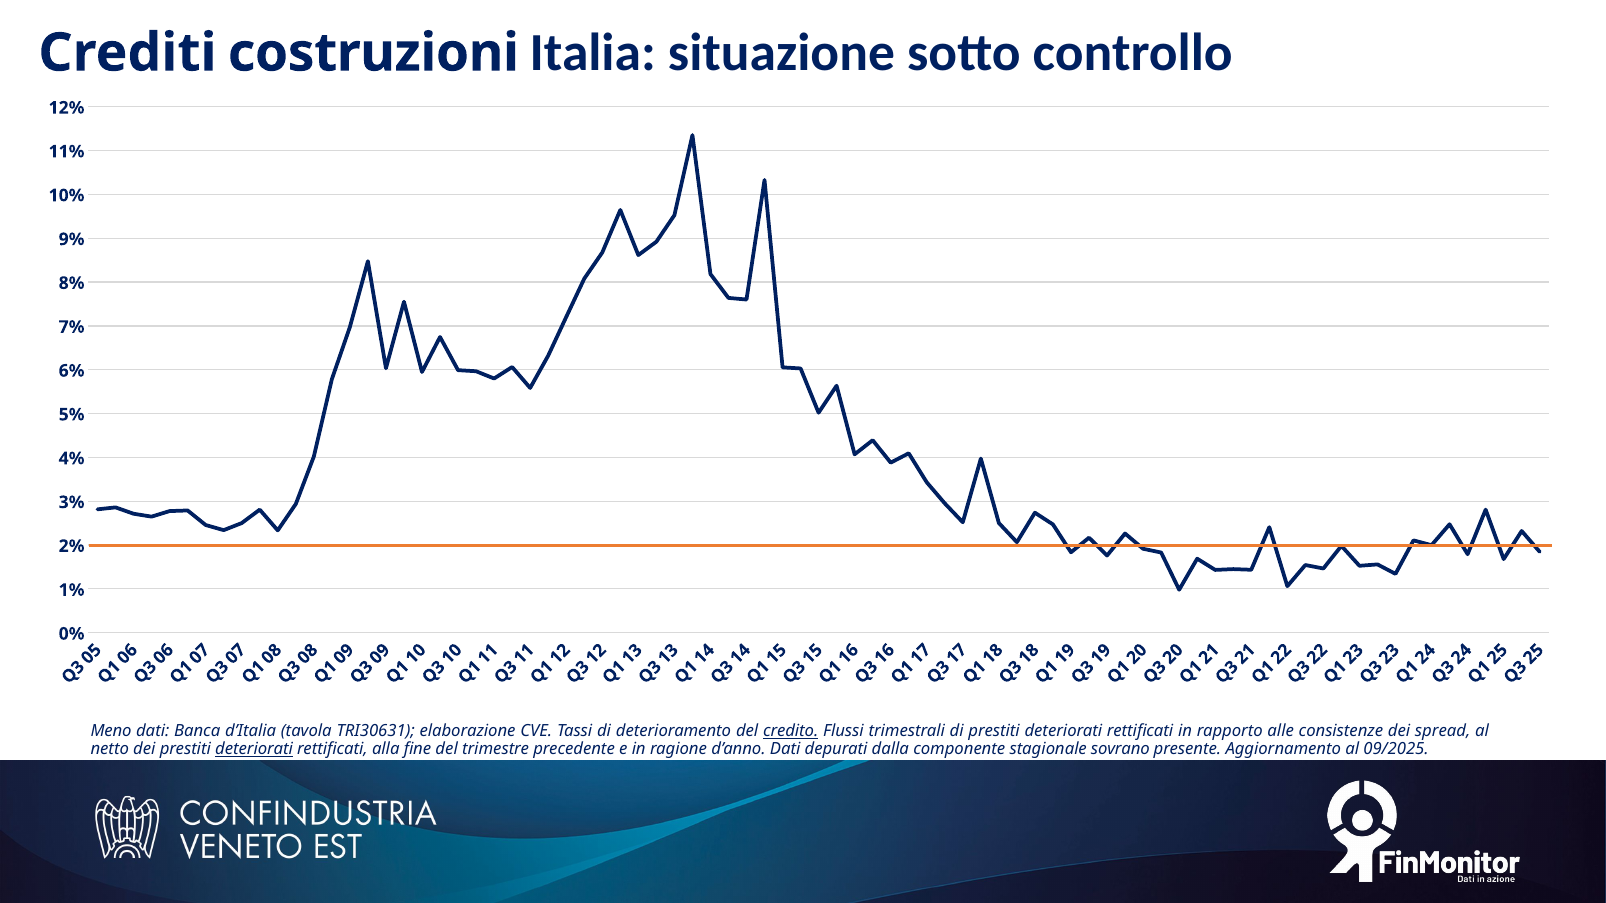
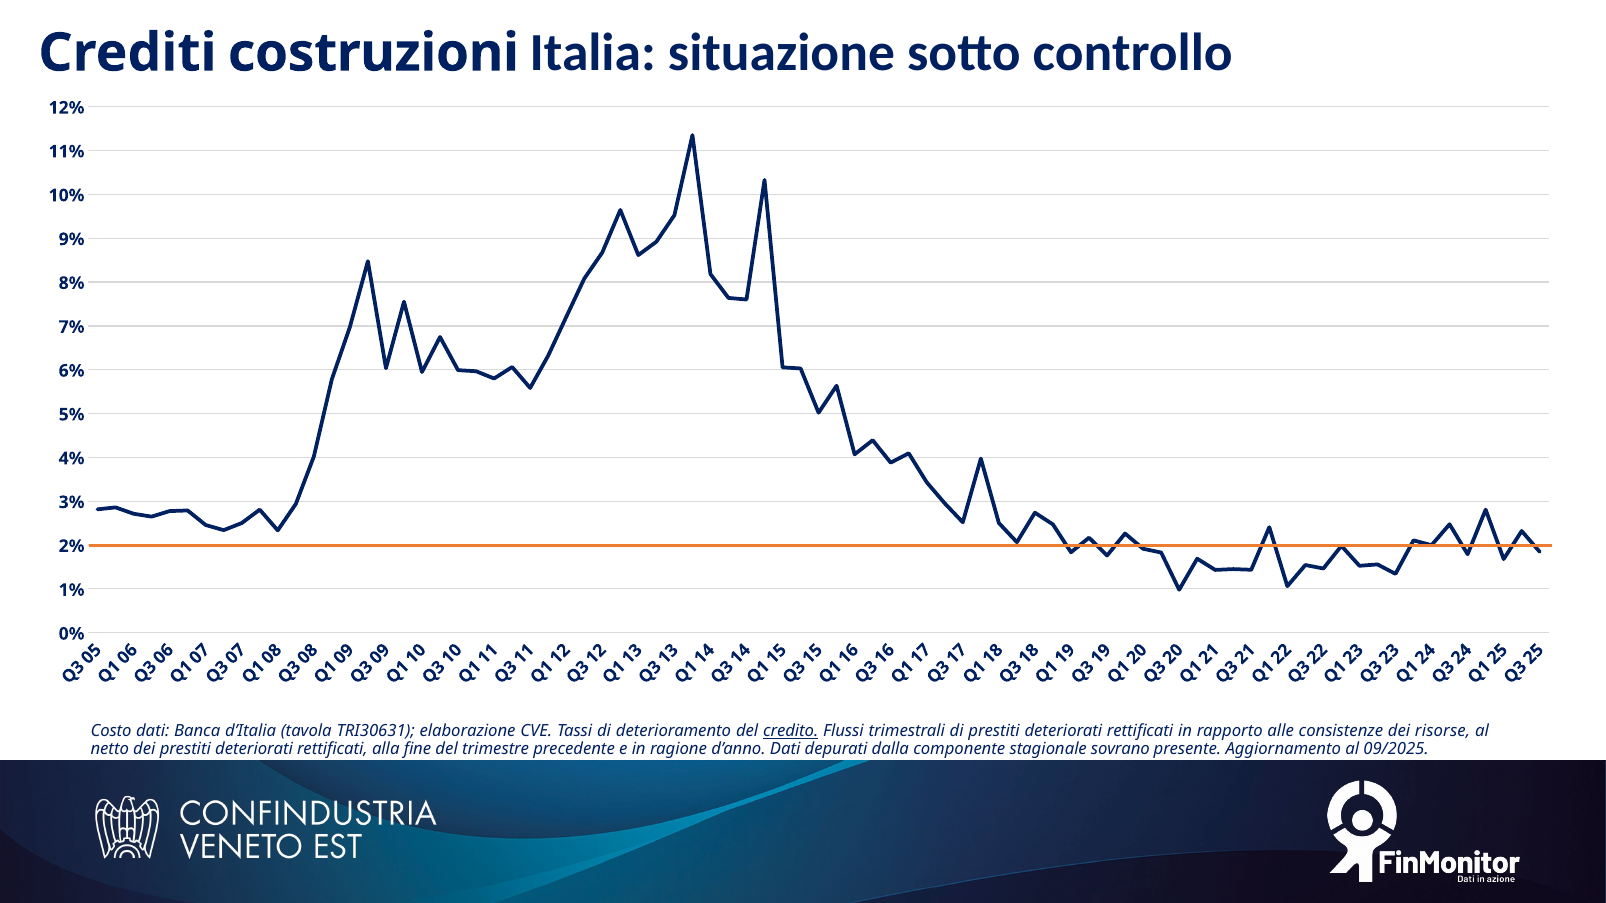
Meno: Meno -> Costo (111, 731)
spread: spread -> risorse (1443, 731)
deteriorati underline: present -> none (254, 750)
